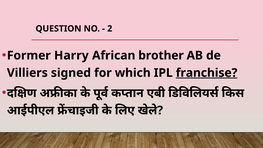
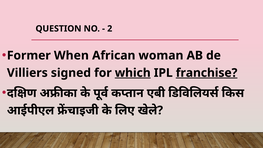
Harry: Harry -> When (71, 55)
brother: brother -> woman (161, 55)
which underline: none -> present (133, 73)
